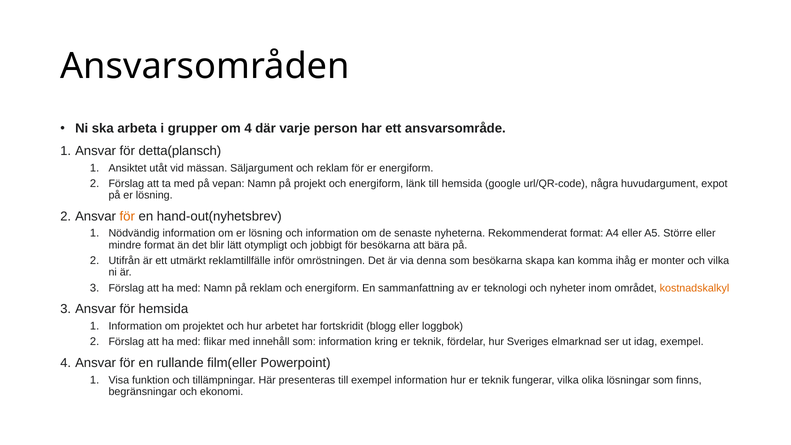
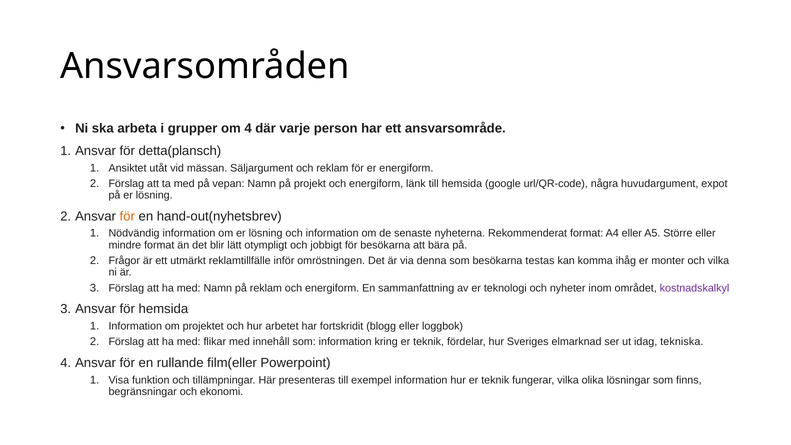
Utifrån: Utifrån -> Frågor (124, 261)
skapa: skapa -> testas (540, 261)
kostnadskalkyl colour: orange -> purple (695, 288)
idag exempel: exempel -> tekniska (682, 342)
